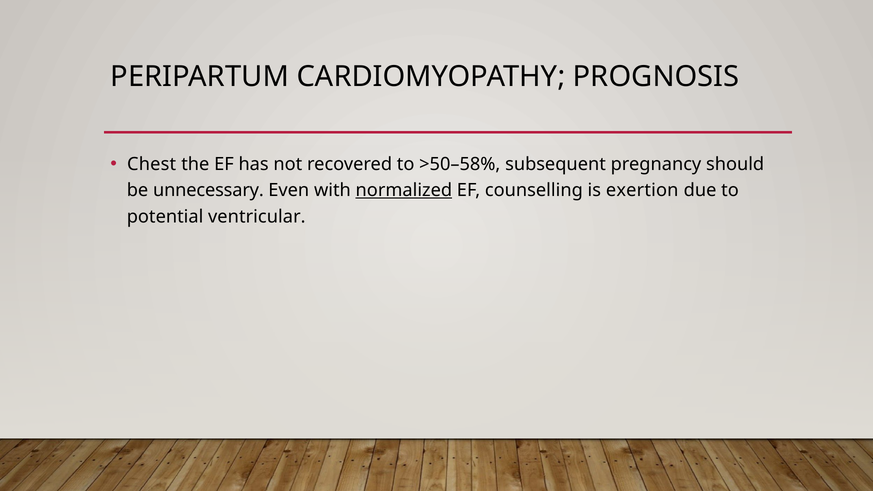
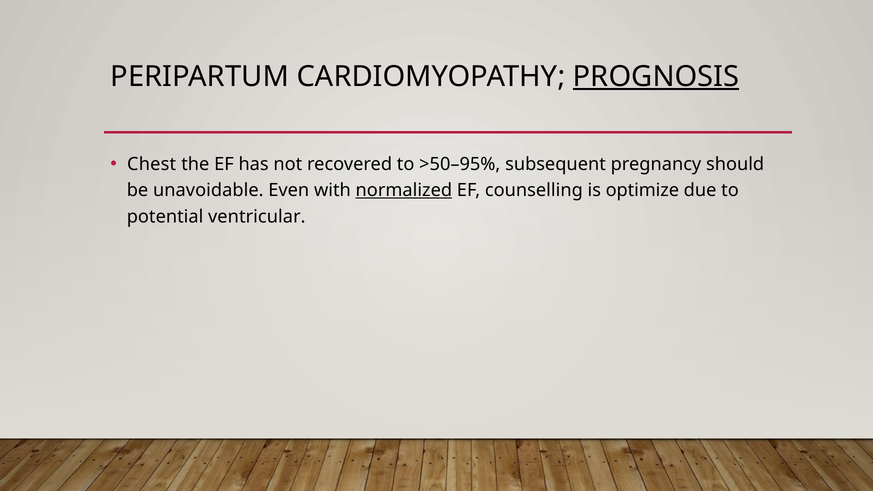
PROGNOSIS underline: none -> present (656, 76)
>50–58%: >50–58% -> >50–95% (460, 164)
unnecessary: unnecessary -> unavoidable (208, 190)
exertion: exertion -> optimize (642, 190)
